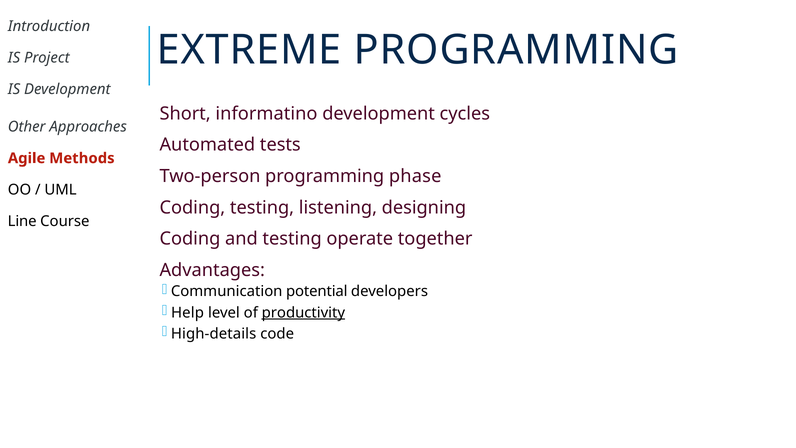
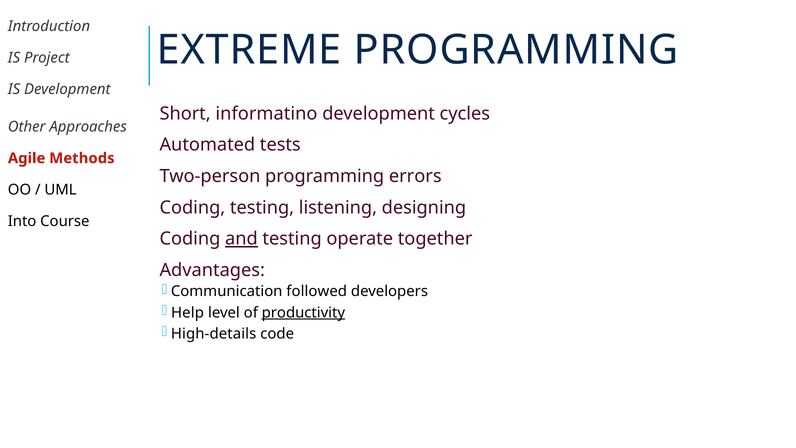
phase: phase -> errors (415, 176)
Line: Line -> Into (22, 221)
and underline: none -> present (241, 239)
potential: potential -> followed (317, 291)
